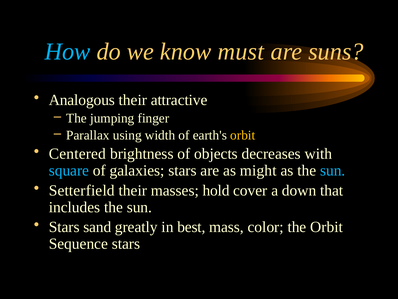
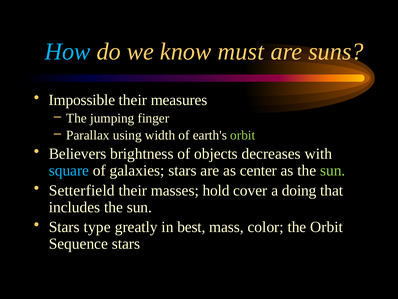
Analogous: Analogous -> Impossible (82, 100)
attractive: attractive -> measures (179, 100)
orbit colour: yellow -> light green (243, 135)
Centered: Centered -> Believers (78, 154)
might: might -> center (258, 170)
sun colour: light blue -> light green (333, 170)
down: down -> doing (299, 190)
sand: sand -> type (97, 227)
